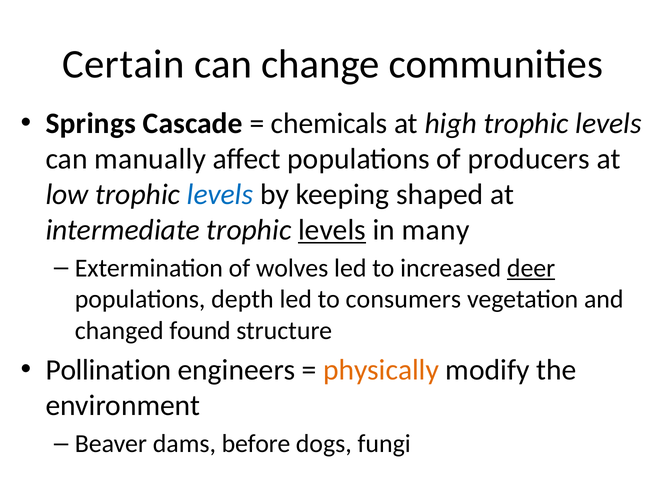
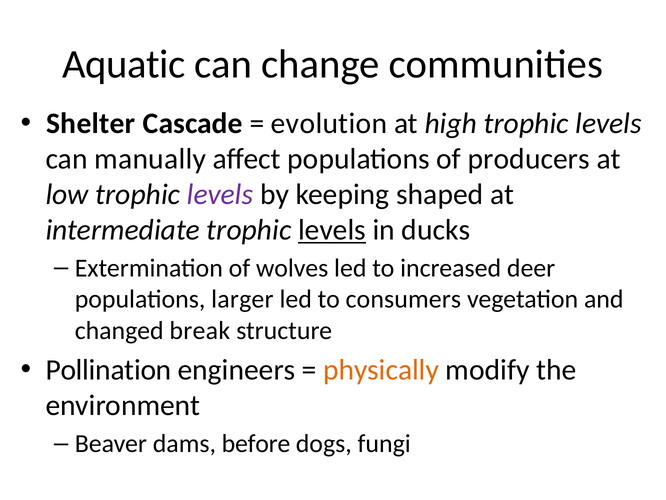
Certain: Certain -> Aquatic (124, 64)
Springs: Springs -> Shelter (91, 123)
chemicals: chemicals -> evolution (329, 123)
levels colour: blue -> purple (220, 194)
many: many -> ducks (436, 230)
deer underline: present -> none (531, 268)
depth: depth -> larger (242, 299)
found: found -> break (200, 330)
